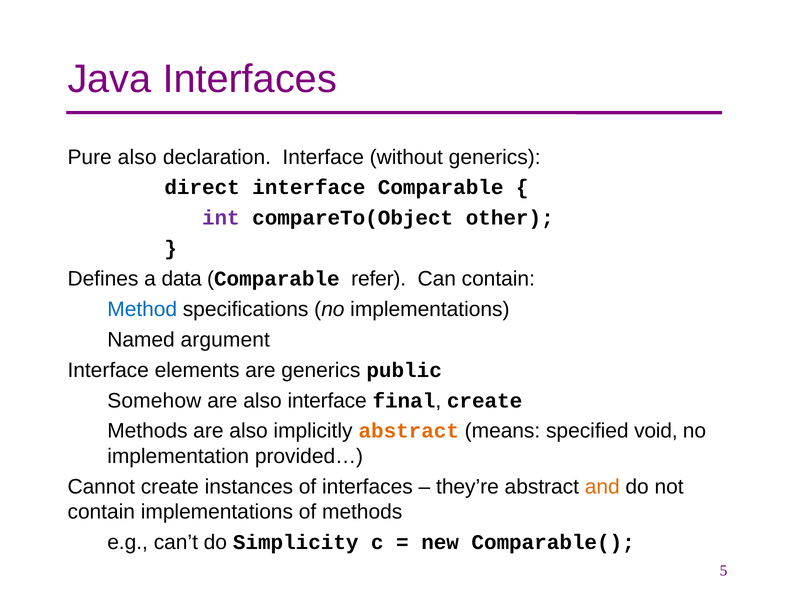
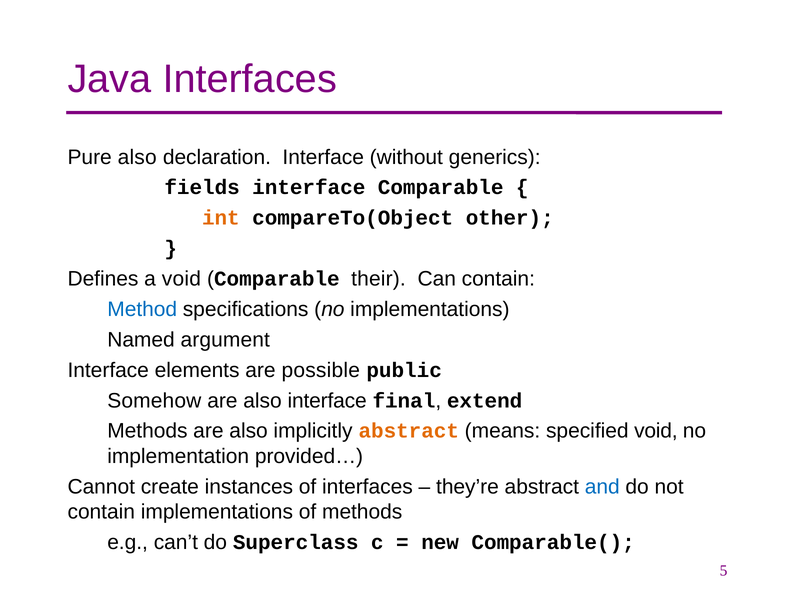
direct: direct -> fields (202, 188)
int colour: purple -> orange (221, 218)
a data: data -> void (181, 279)
refer: refer -> their (378, 279)
are generics: generics -> possible (321, 370)
final create: create -> extend (485, 401)
and colour: orange -> blue (602, 487)
Simplicity: Simplicity -> Superclass (296, 542)
